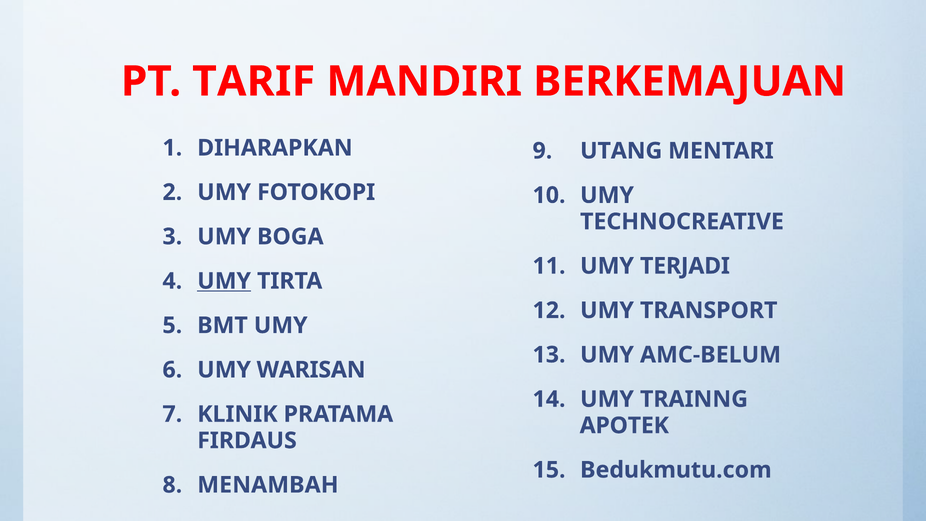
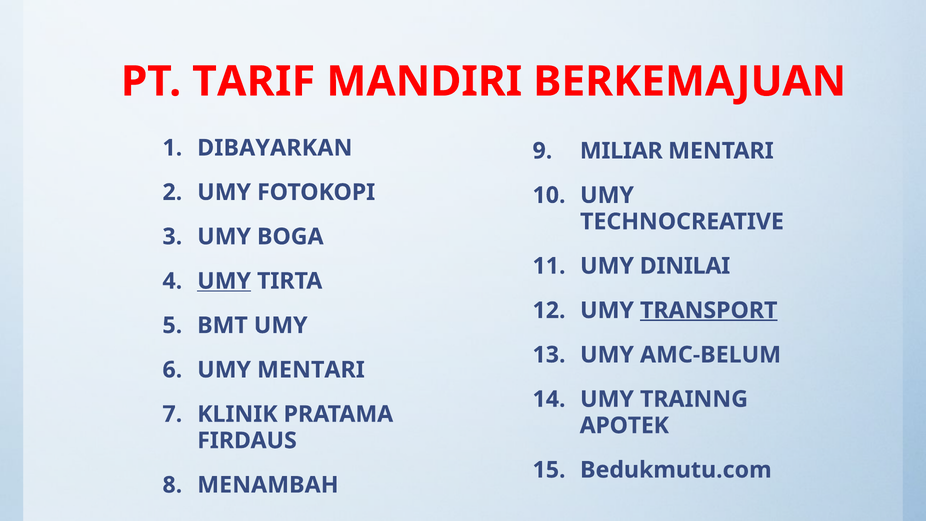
DIHARAPKAN: DIHARAPKAN -> DIBAYARKAN (275, 148)
UTANG: UTANG -> MILIAR (621, 151)
TERJADI: TERJADI -> DINILAI (685, 266)
TRANSPORT underline: none -> present (709, 310)
UMY WARISAN: WARISAN -> MENTARI (311, 370)
